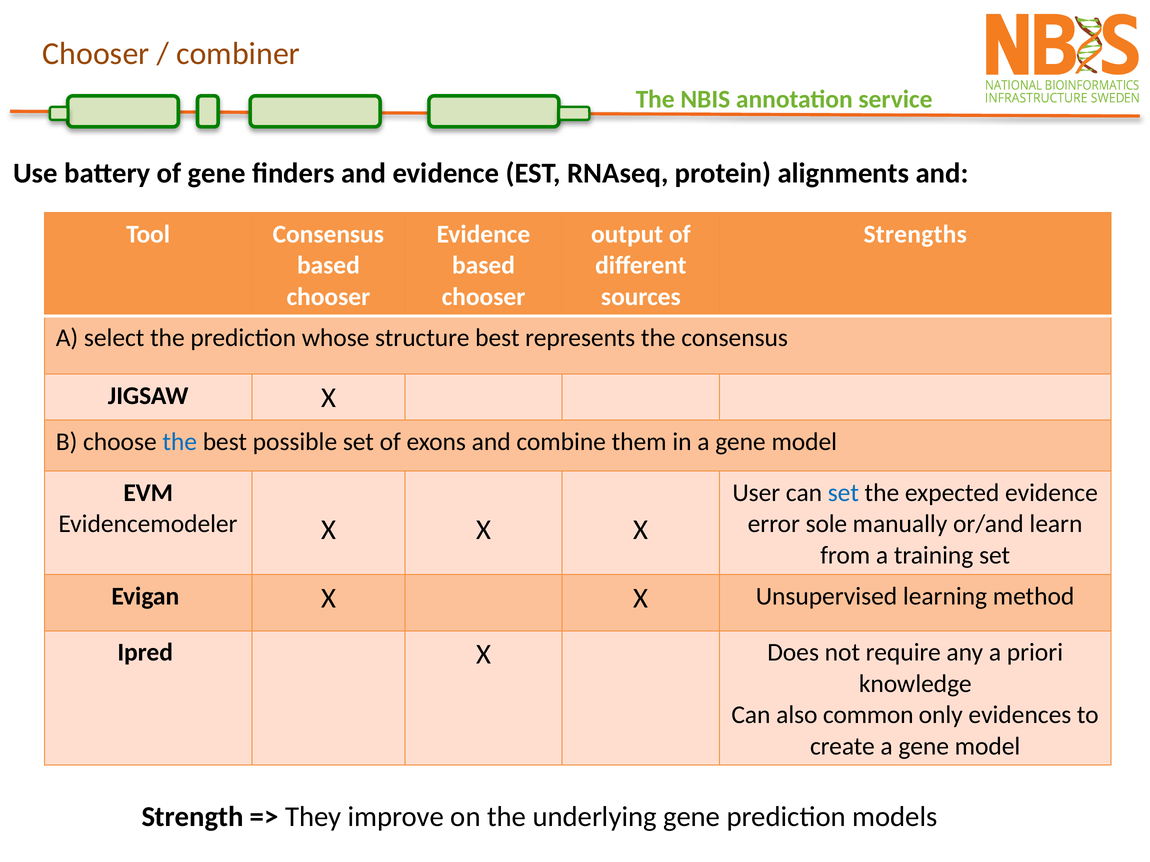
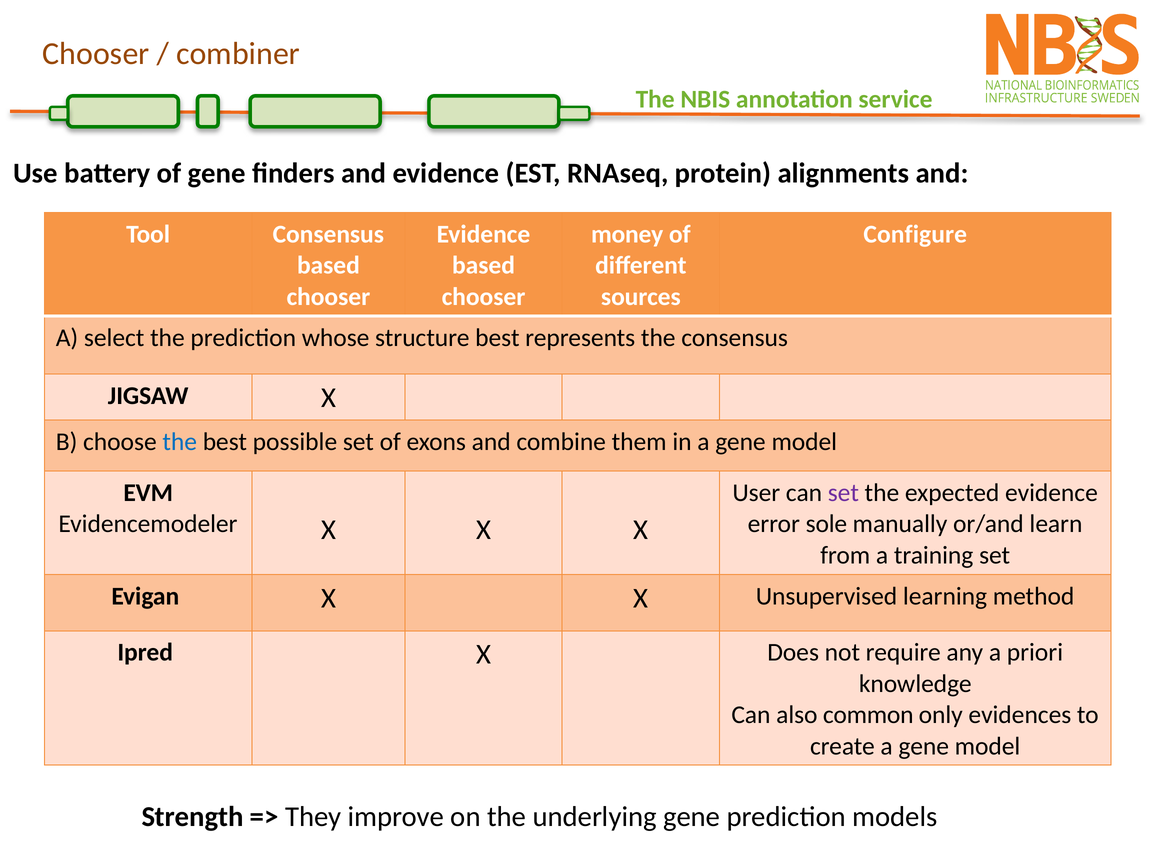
output: output -> money (627, 234)
Strengths: Strengths -> Configure (915, 234)
set colour: blue -> purple (843, 493)
